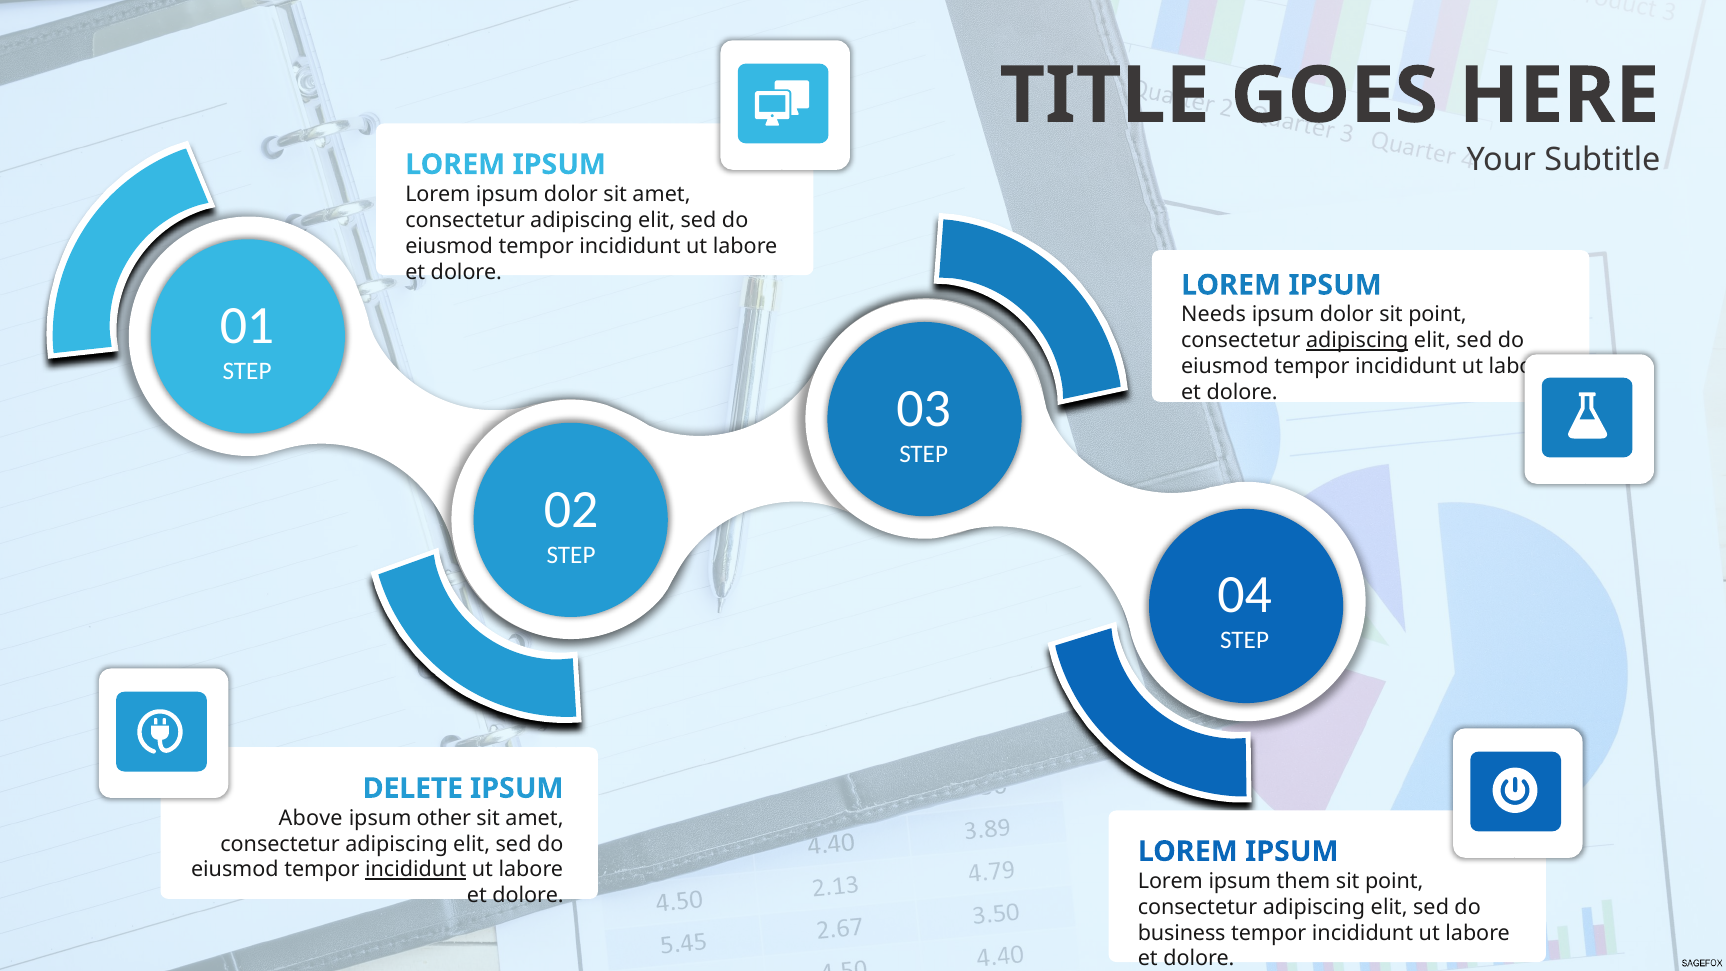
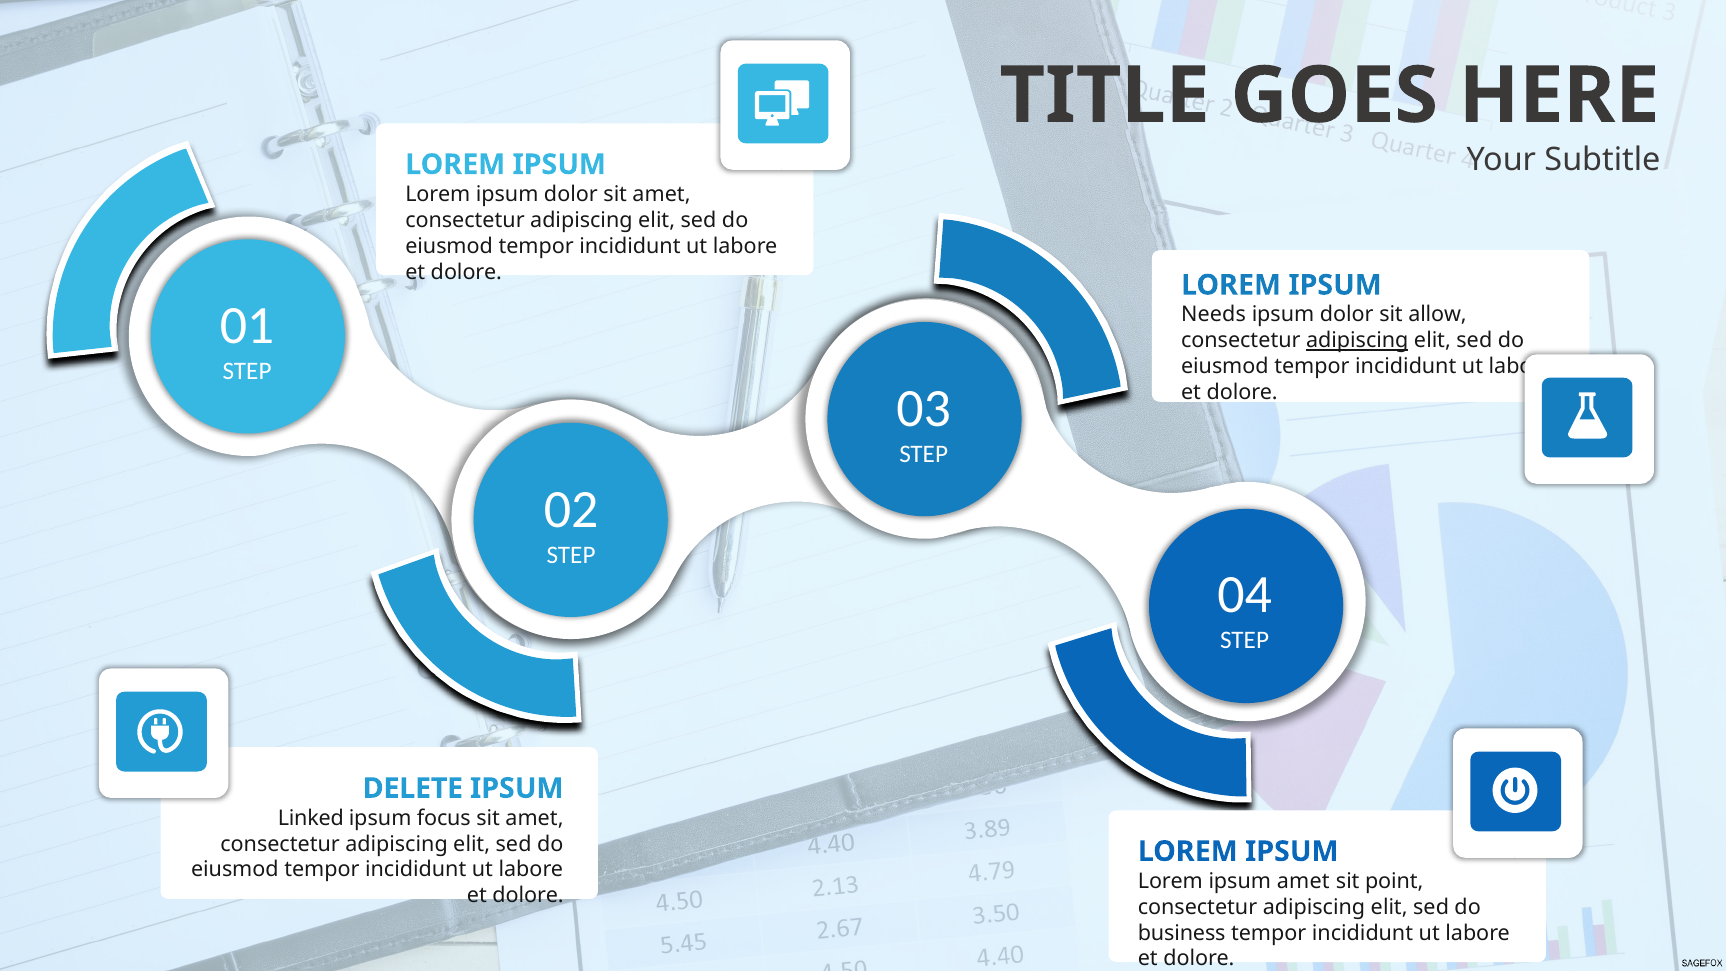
dolor sit point: point -> allow (1437, 315)
Above: Above -> Linked (311, 818)
other: other -> focus (444, 818)
incididunt underline: present -> none (416, 870)
ipsum them: them -> amet (1303, 881)
